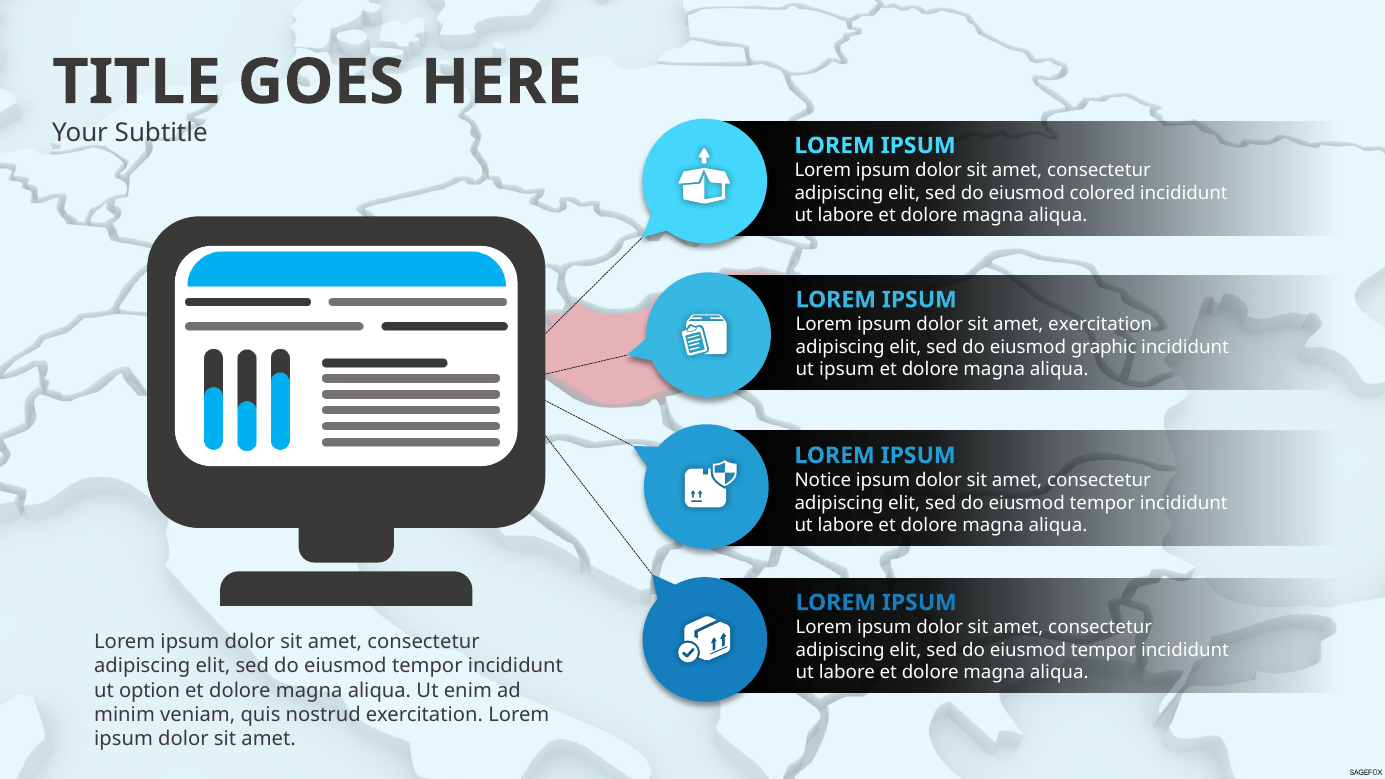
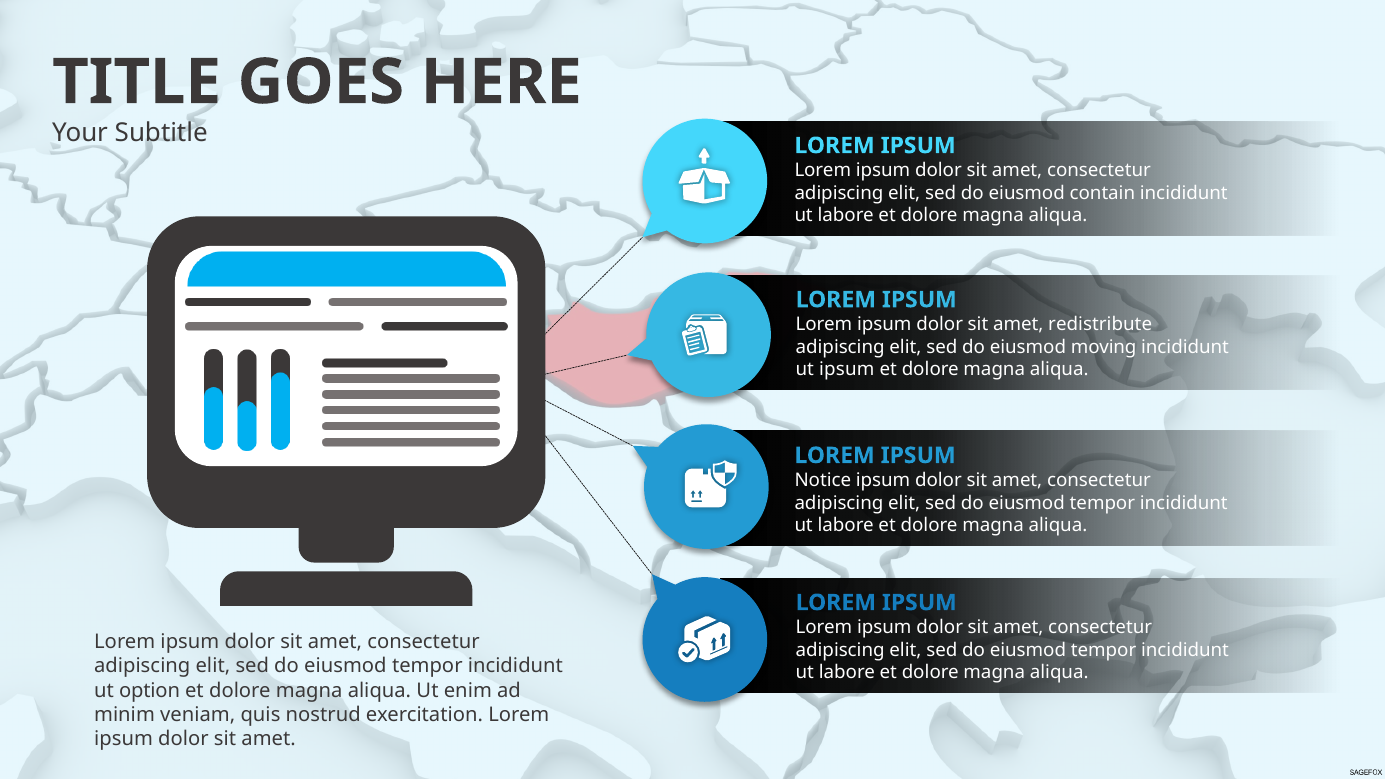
colored: colored -> contain (1102, 193)
amet exercitation: exercitation -> redistribute (1100, 325)
graphic: graphic -> moving (1104, 347)
